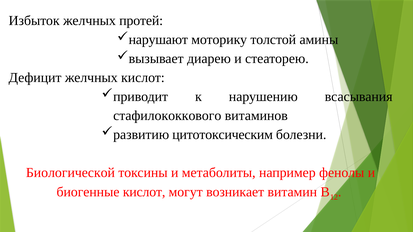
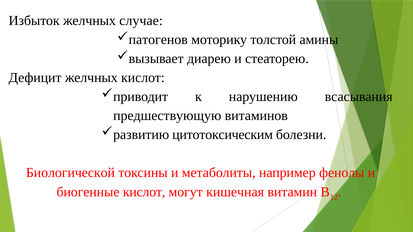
протей: протей -> случае (141, 21)
нарушают: нарушают -> патогенов (158, 40)
стафилококкового: стафилококкового -> предшествующую (167, 116)
возникает: возникает -> кишечная (235, 192)
